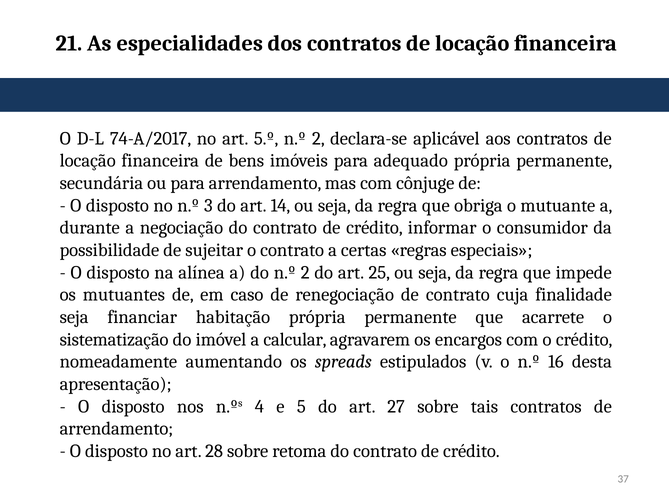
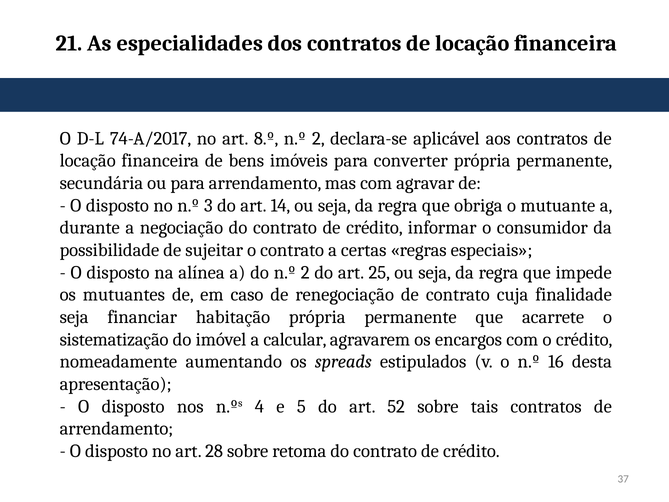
5.º: 5.º -> 8.º (266, 138)
adequado: adequado -> converter (411, 161)
cônjuge: cônjuge -> agravar (425, 183)
27: 27 -> 52 (396, 406)
